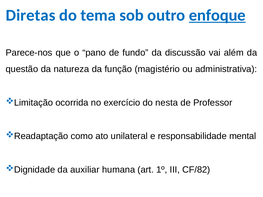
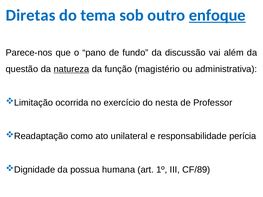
natureza underline: none -> present (71, 69)
mental: mental -> perícia (243, 136)
auxiliar: auxiliar -> possua (85, 170)
CF/82: CF/82 -> CF/89 (196, 170)
